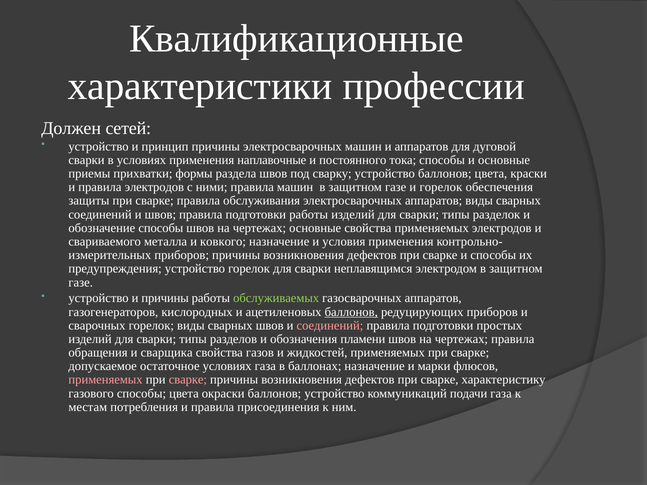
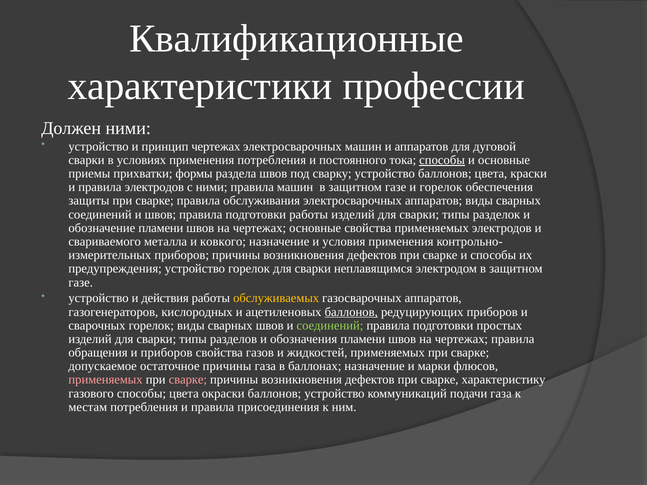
Должен сетей: сетей -> ними (128, 128)
принцип причины: причины -> чертежах (216, 147)
применения наплавочные: наплавочные -> потребления (272, 160)
способы underline: none -> present (442, 160)
обозначение способы: способы -> пламени (161, 228)
и причины: причины -> действия (165, 298)
обслуживаемых colour: light green -> yellow (276, 298)
соединений colour: pink -> light green (330, 326)
и сварщика: сварщика -> приборов (167, 353)
остаточное условиях: условиях -> причины (227, 366)
